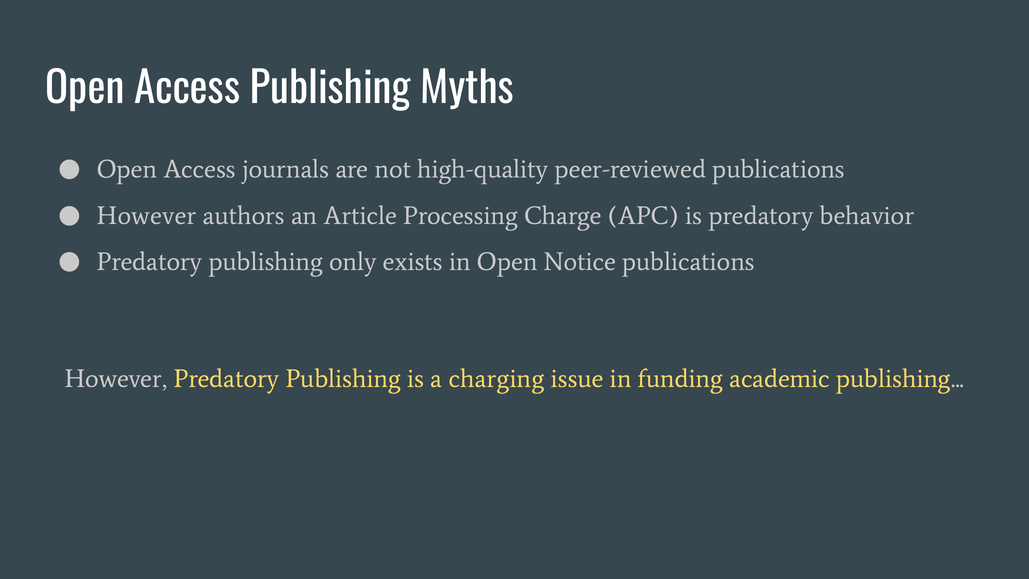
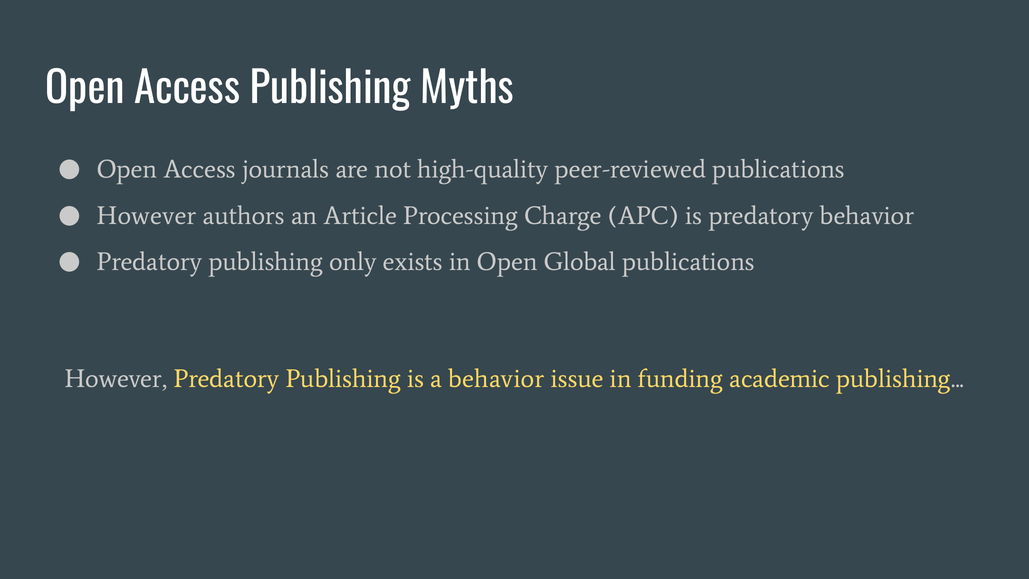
Notice: Notice -> Global (580, 262)
a charging: charging -> behavior (496, 379)
